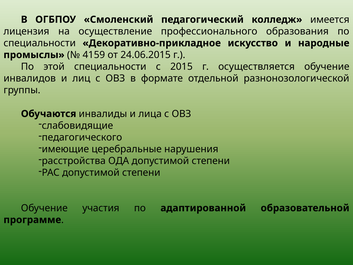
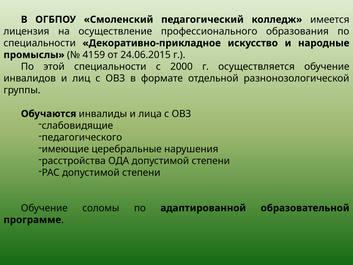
2015: 2015 -> 2000 (181, 67)
участия: участия -> соломы (101, 208)
